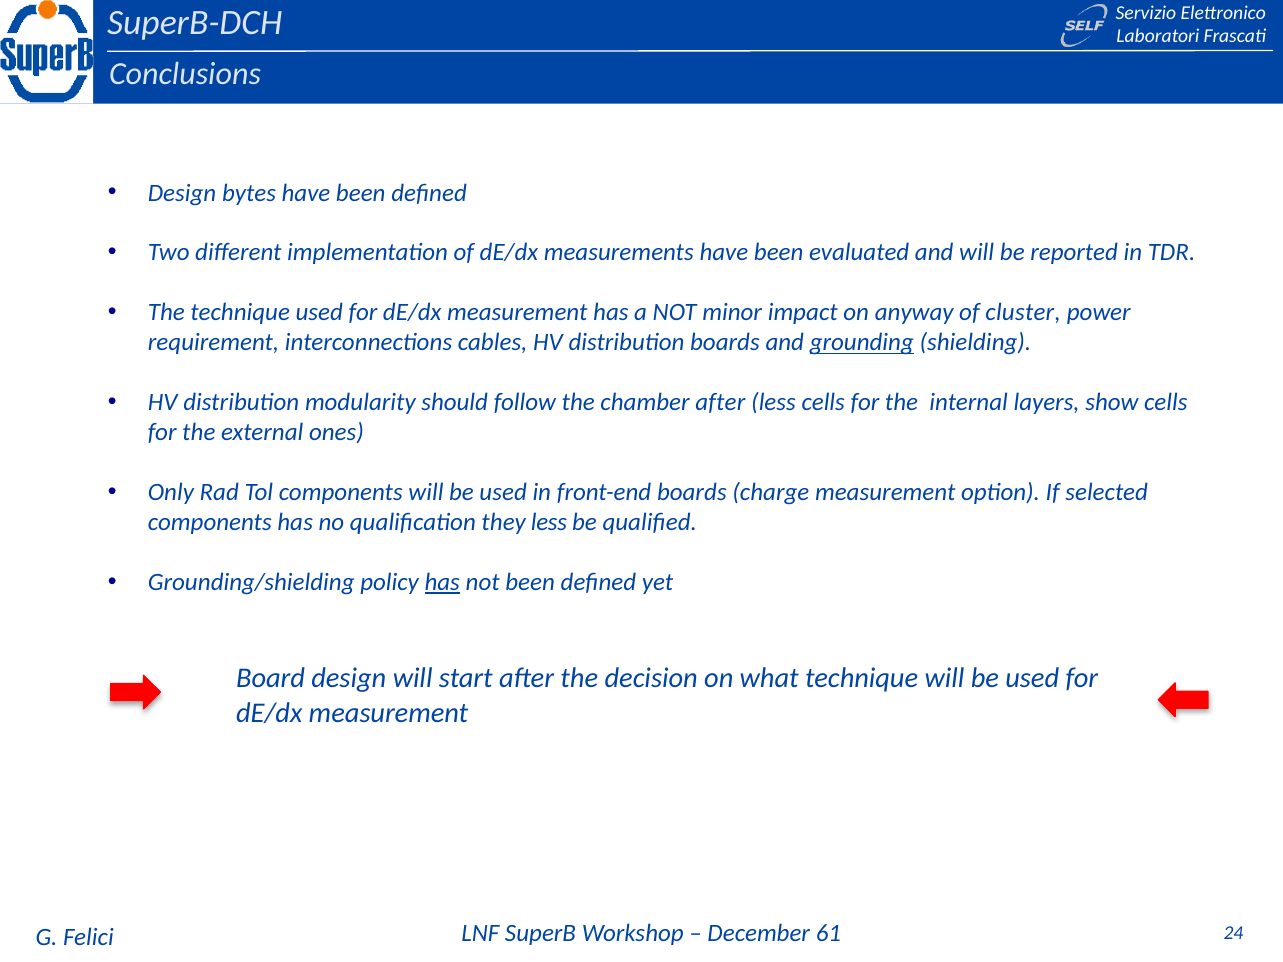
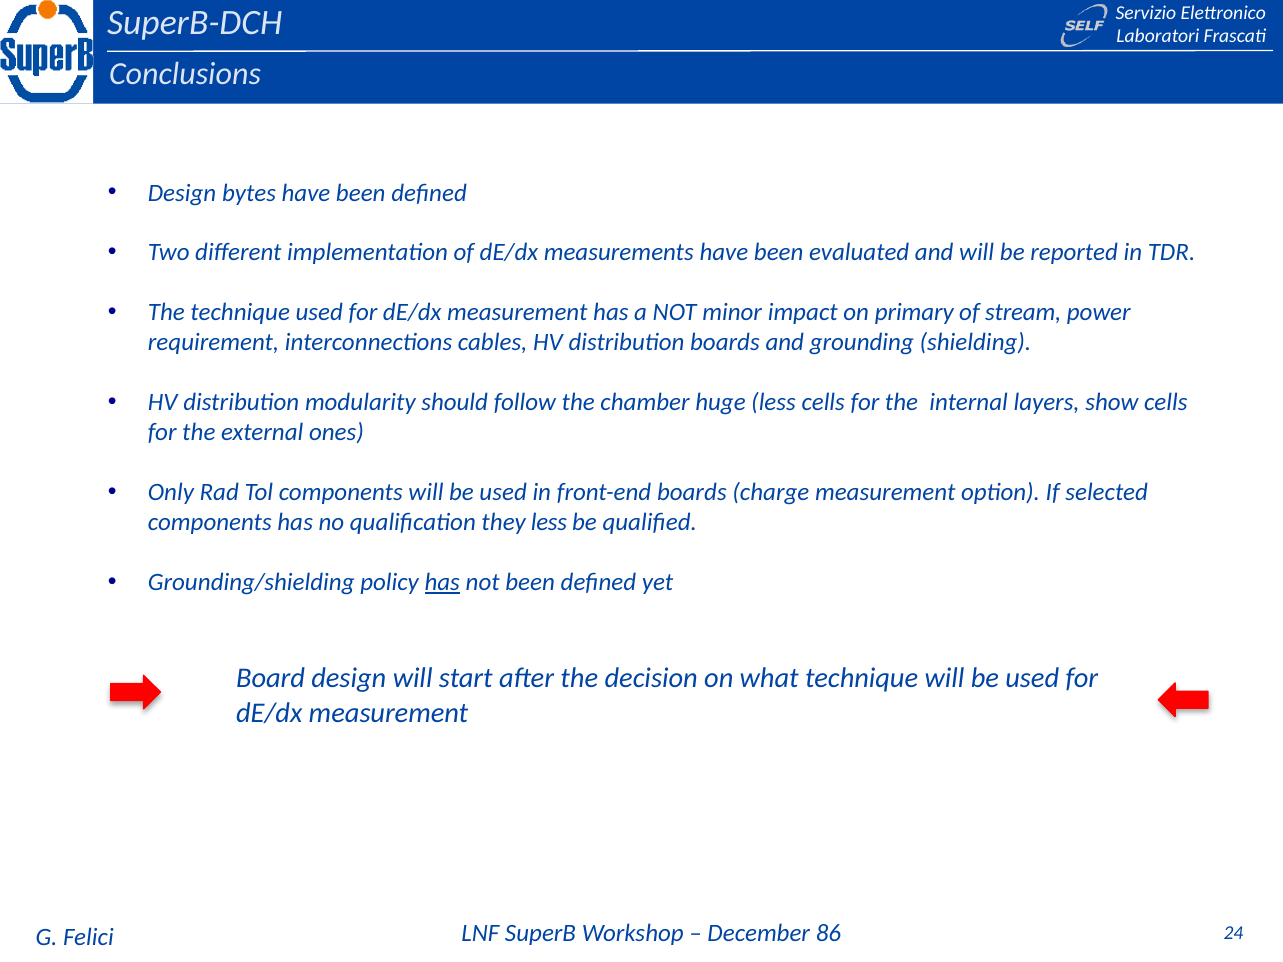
anyway: anyway -> primary (914, 313)
cluster: cluster -> stream (1023, 313)
grounding underline: present -> none (862, 343)
chamber after: after -> huge (720, 403)
61: 61 -> 86 (828, 933)
